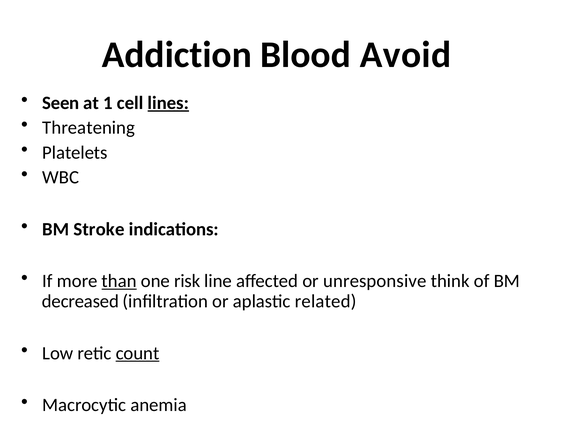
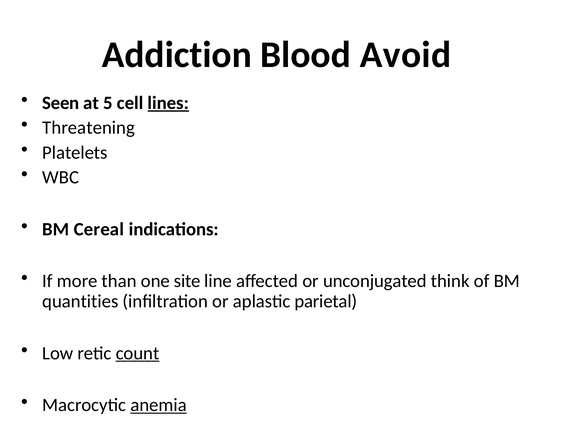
1: 1 -> 5 (108, 103)
Stroke: Stroke -> Cereal (99, 229)
than underline: present -> none (119, 281)
risk: risk -> site (187, 281)
unresponsive: unresponsive -> unconjugated (375, 281)
decreased: decreased -> quantities (80, 301)
related: related -> parietal (326, 301)
anemia underline: none -> present (159, 404)
